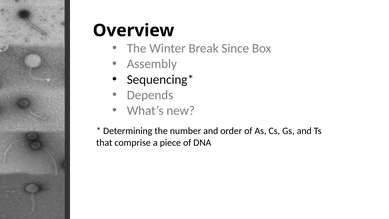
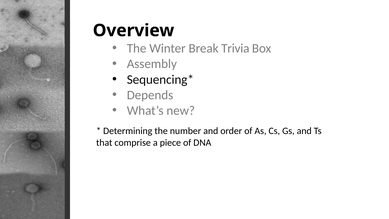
Since: Since -> Trivia (235, 48)
